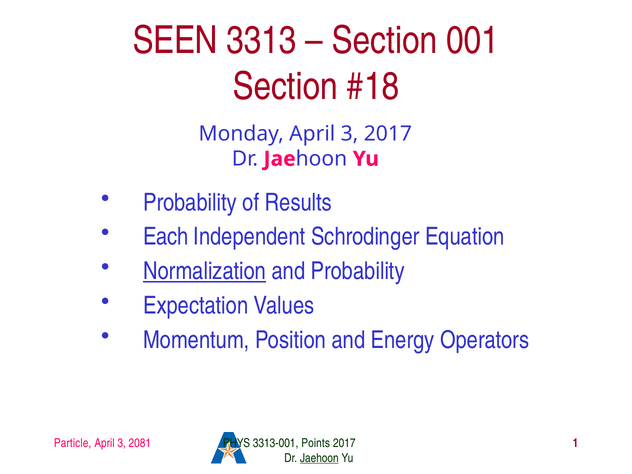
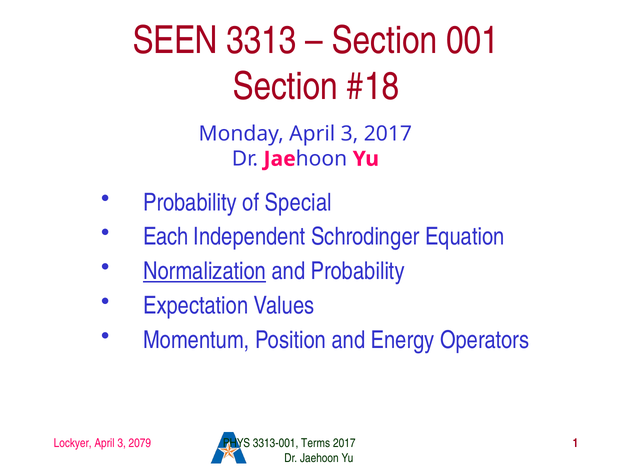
Results: Results -> Special (298, 202)
Particle: Particle -> Lockyer (73, 443)
2081: 2081 -> 2079 (140, 443)
Points: Points -> Terms (316, 443)
Jaehoon underline: present -> none (319, 458)
